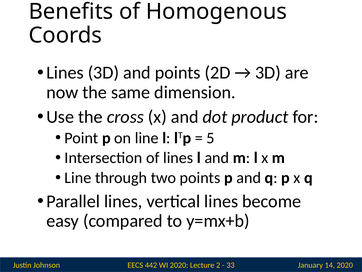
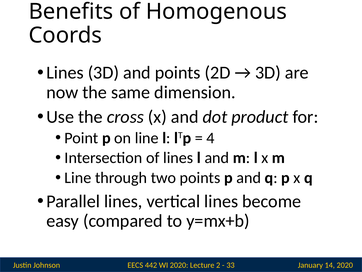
5: 5 -> 4 (211, 138)
